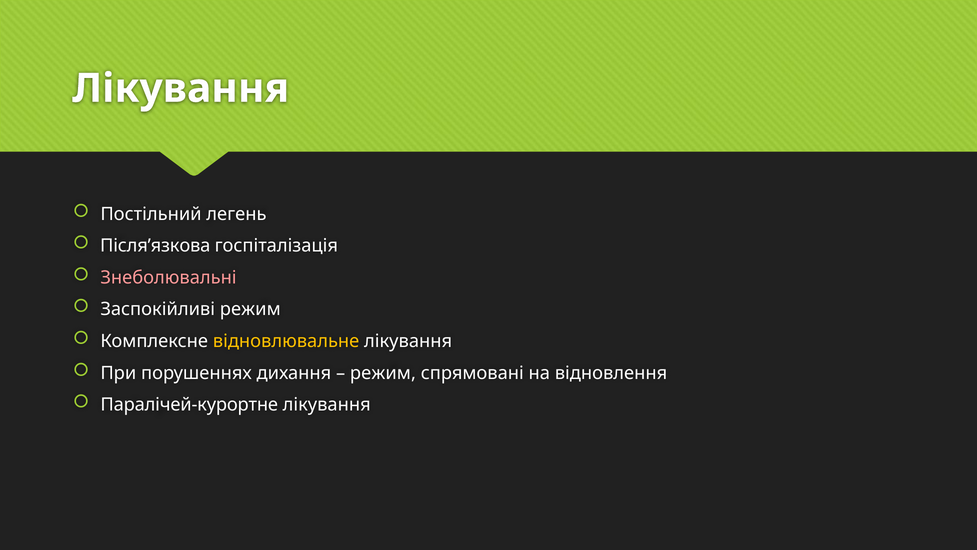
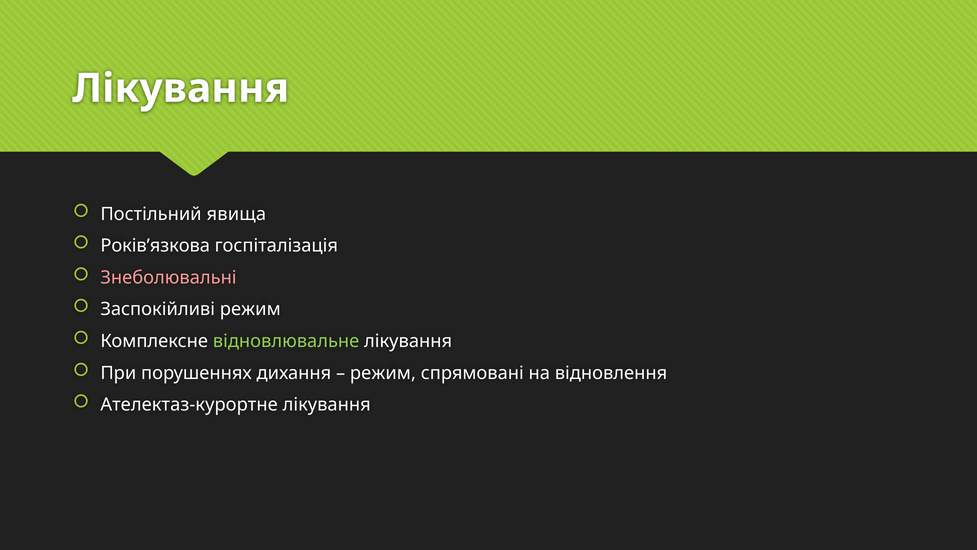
легень: легень -> явища (236, 214)
Після’язкова: Після’язкова -> Років’язкова (155, 246)
відновлювальне colour: yellow -> light green (286, 341)
Паралічей-курортне: Паралічей-курортне -> Ателектаз-курортне (189, 404)
